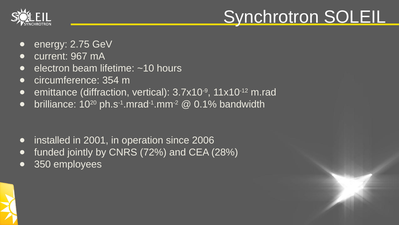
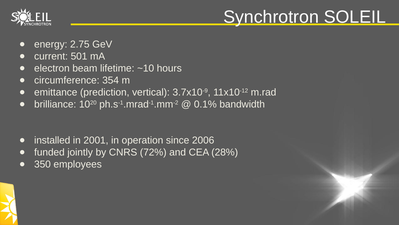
967: 967 -> 501 (79, 56)
diffraction: diffraction -> prediction (105, 92)
